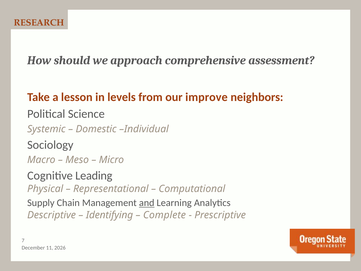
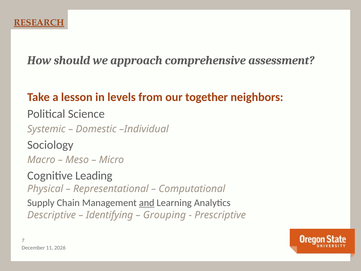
RESEARCH underline: none -> present (39, 23)
improve: improve -> together (207, 97)
Complete: Complete -> Grouping (164, 215)
